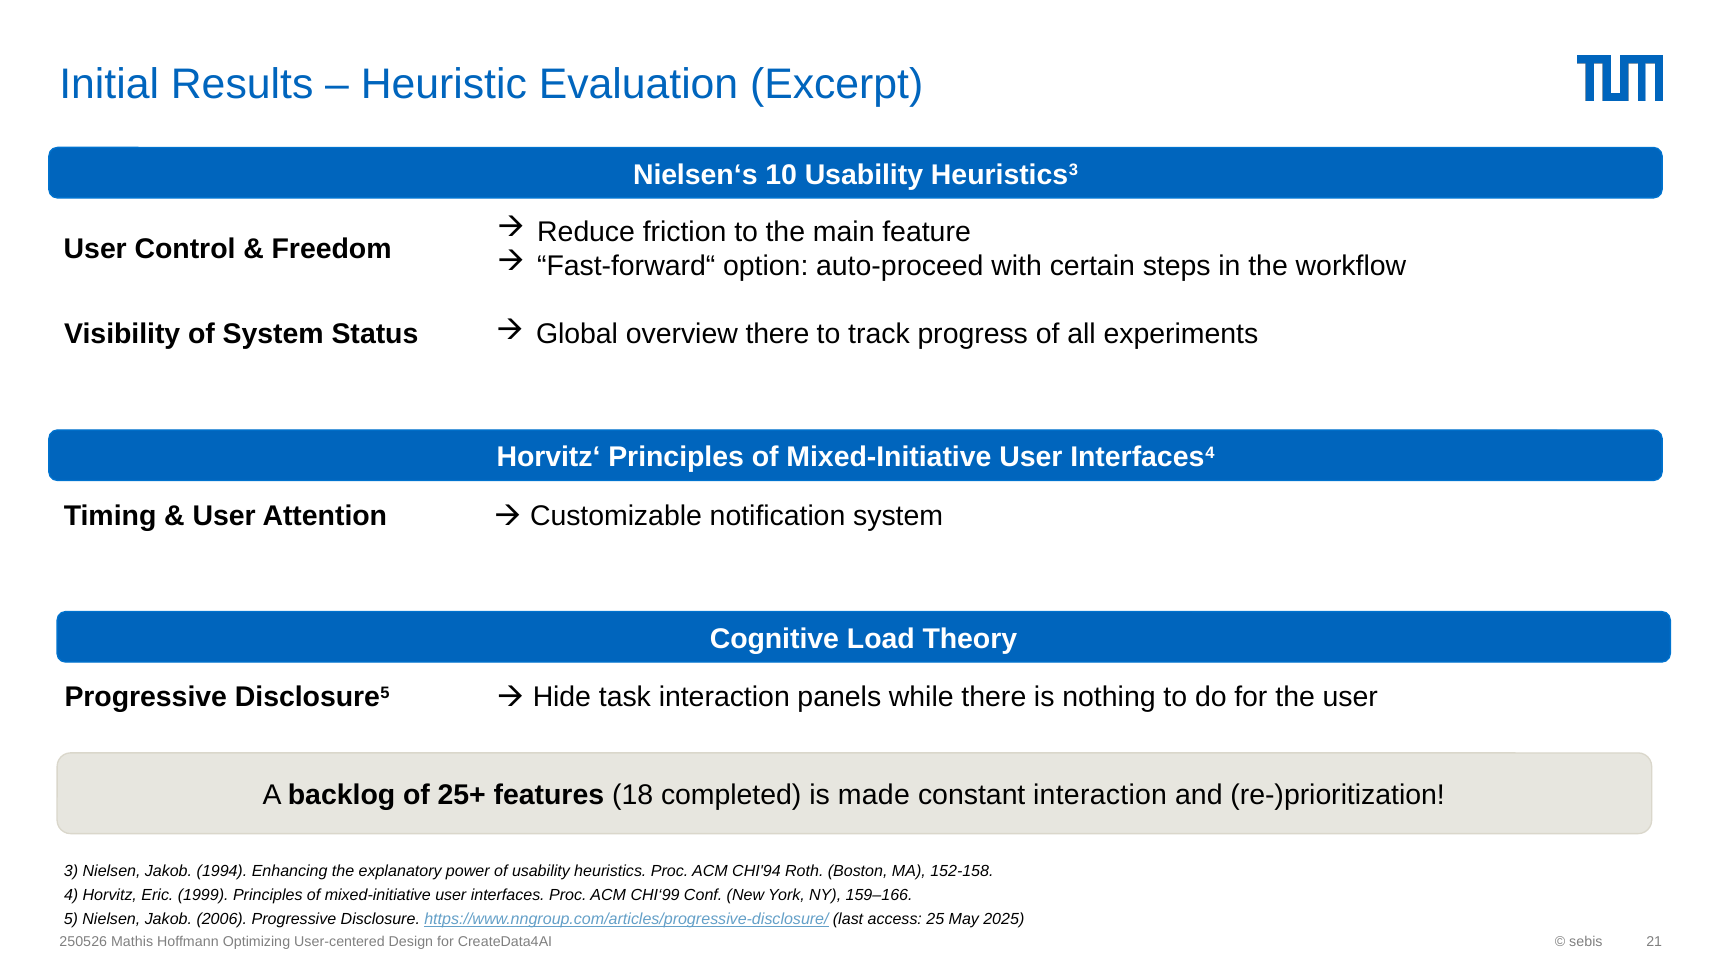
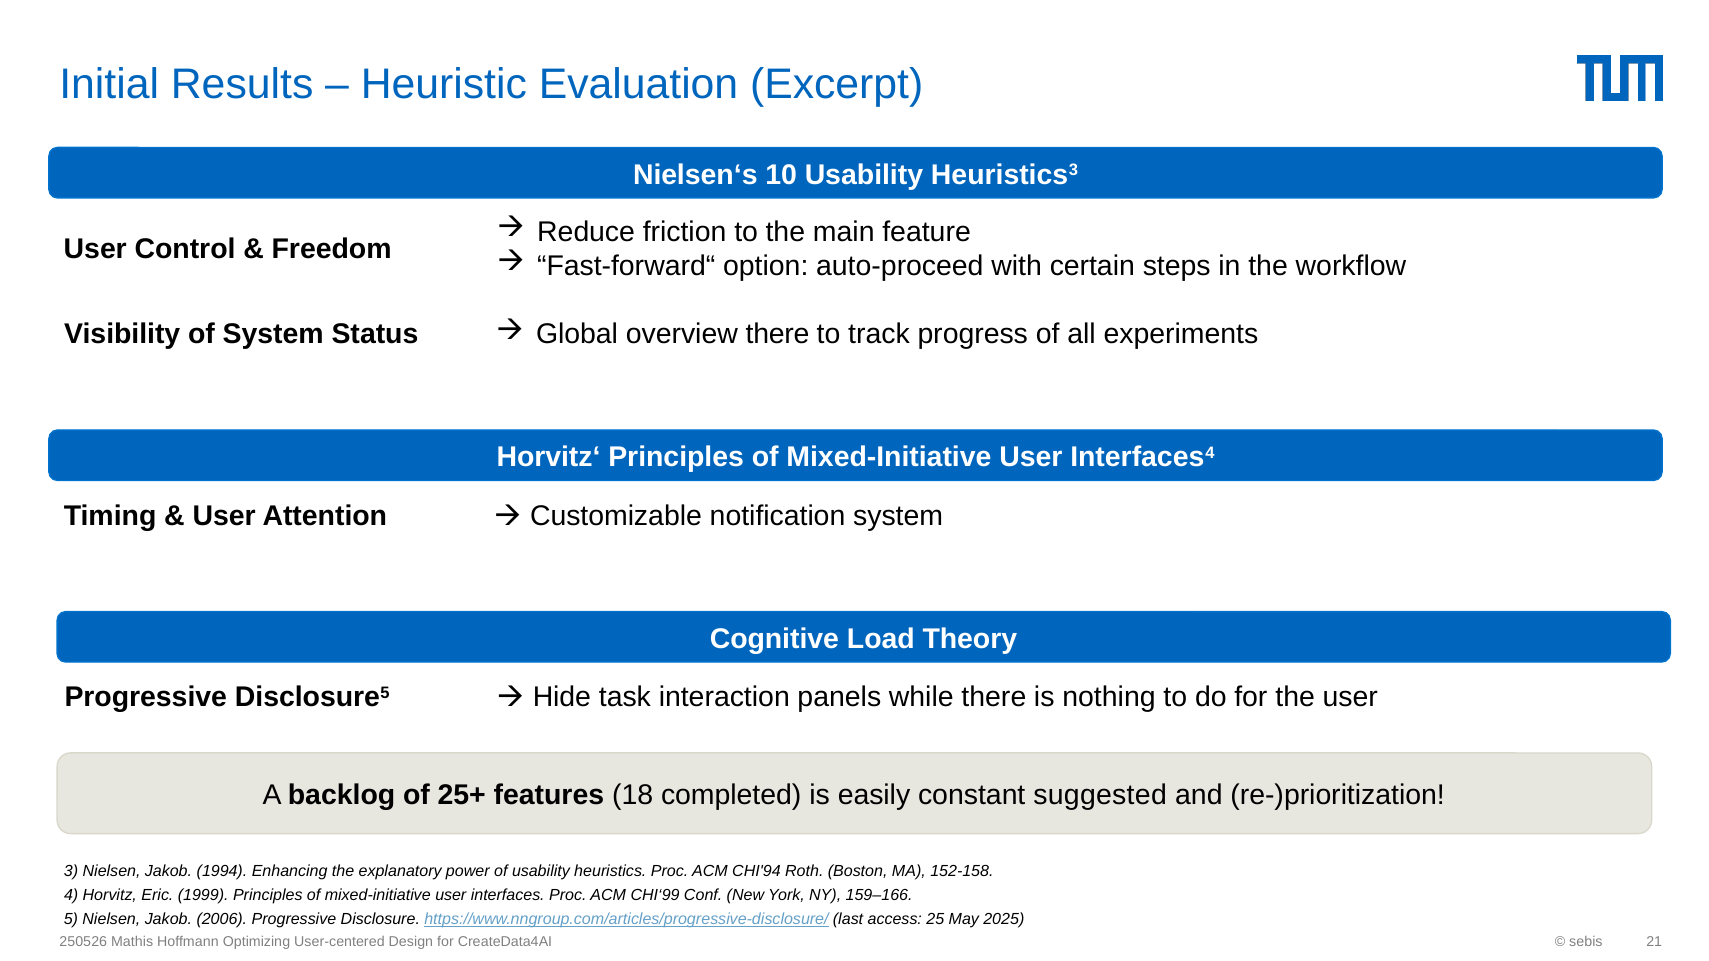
made: made -> easily (874, 795)
constant interaction: interaction -> suggested (1100, 795)
